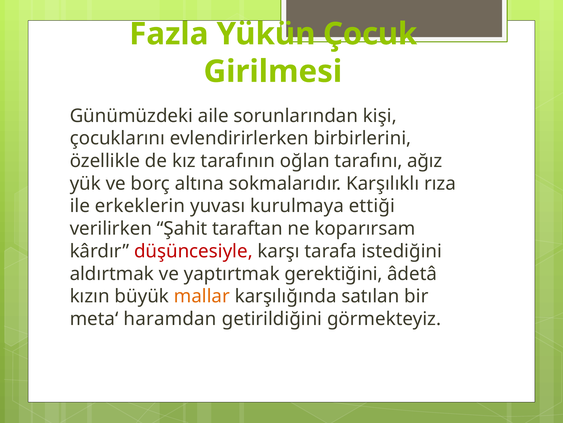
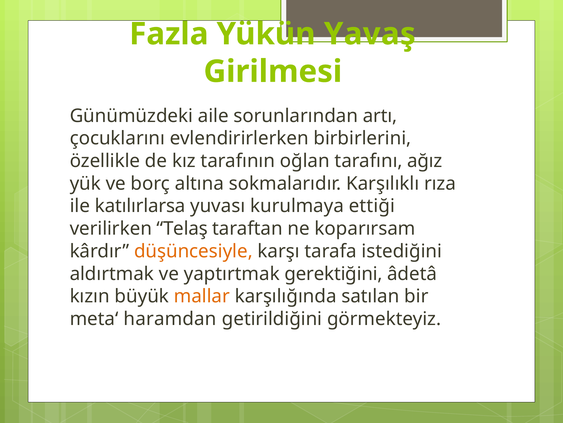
Çocuk: Çocuk -> Yavaş (370, 34)
kişi: kişi -> artı (380, 116)
erkeklerin: erkeklerin -> katılırlarsa (140, 206)
Şahit: Şahit -> Telaş (182, 228)
düşüncesiyle colour: red -> orange (193, 251)
